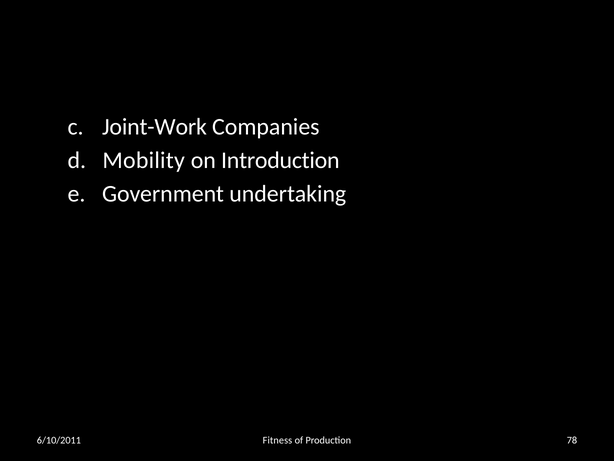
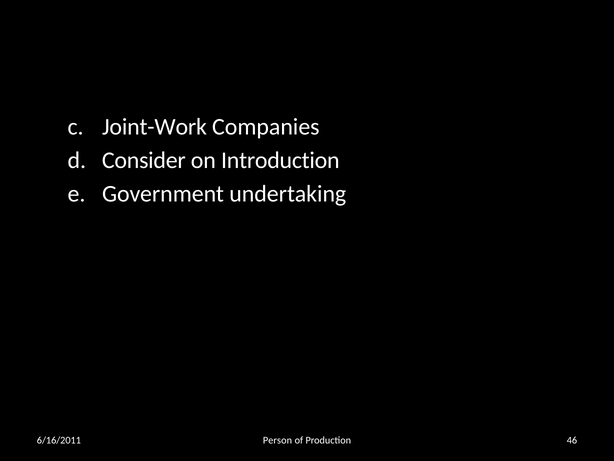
Mobility: Mobility -> Consider (144, 160)
Fitness: Fitness -> Person (277, 440)
78: 78 -> 46 (572, 440)
6/10/2011: 6/10/2011 -> 6/16/2011 (59, 440)
